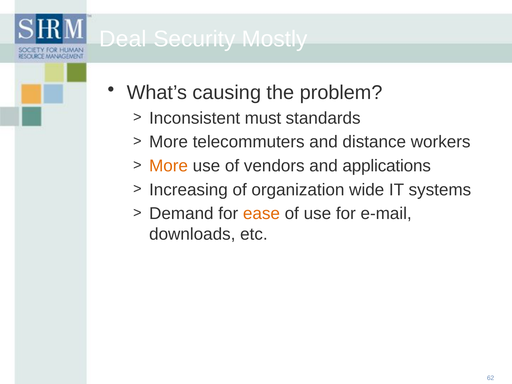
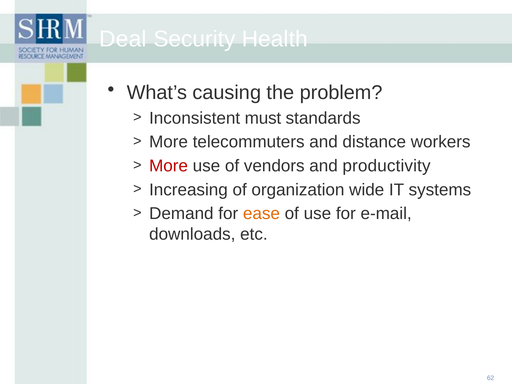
Mostly: Mostly -> Health (275, 39)
More colour: orange -> red (169, 166)
applications: applications -> productivity (387, 166)
